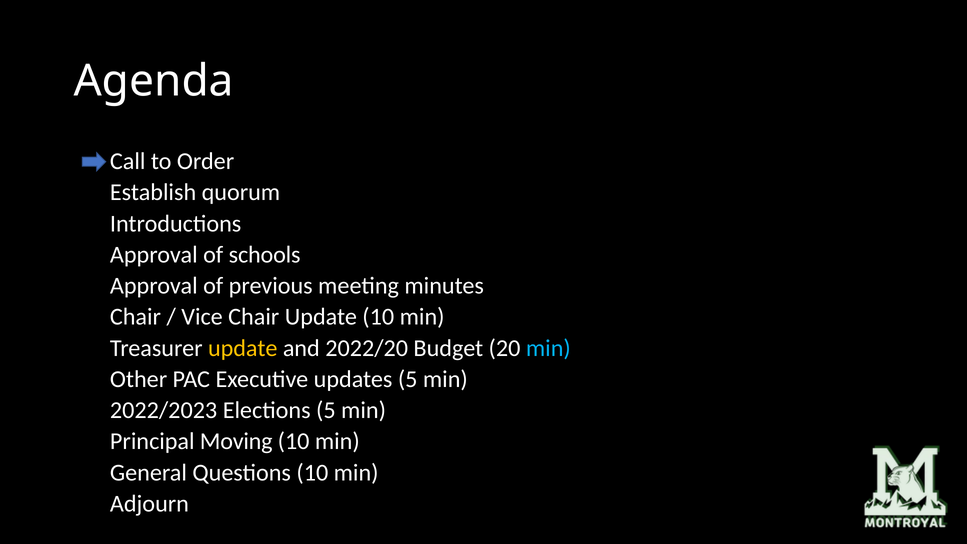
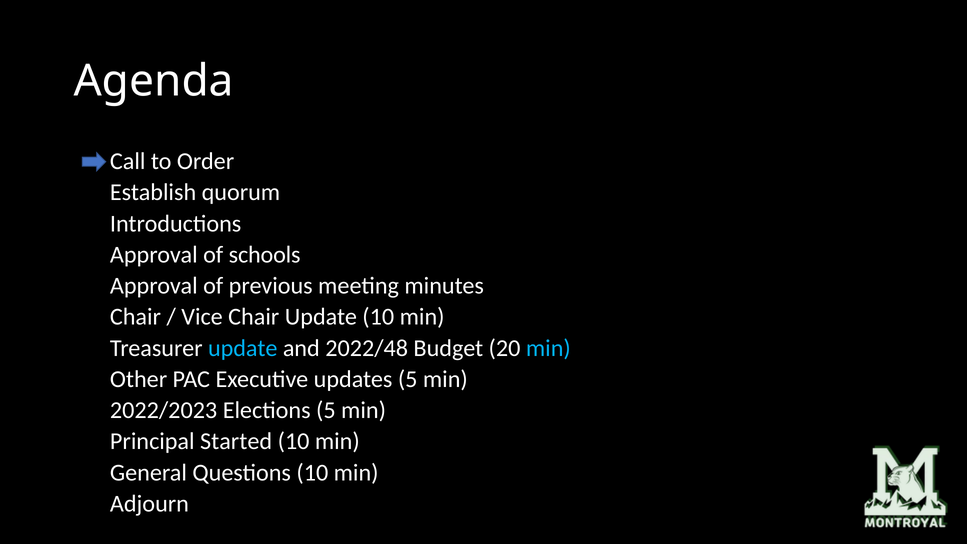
update colour: yellow -> light blue (243, 348)
2022/20: 2022/20 -> 2022/48 (367, 348)
Moving: Moving -> Started (236, 441)
